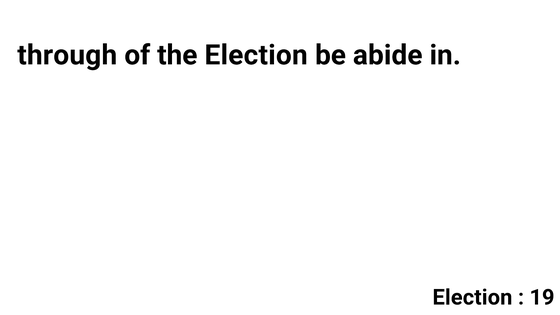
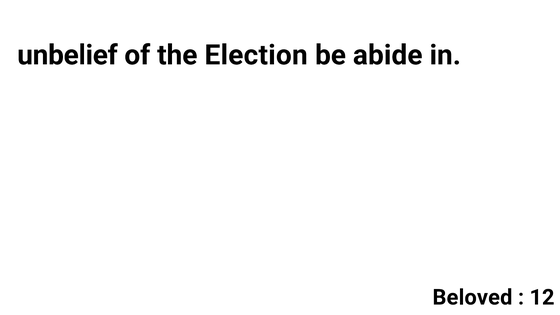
through: through -> unbelief (67, 55)
Election: Election -> Beloved (472, 297)
19: 19 -> 12 (542, 297)
